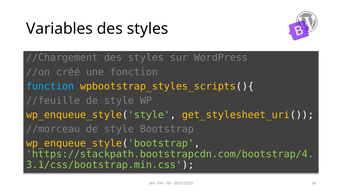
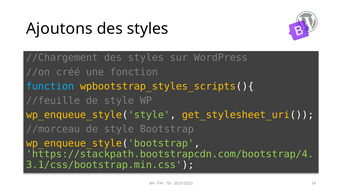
Variables: Variables -> Ajoutons (59, 29)
